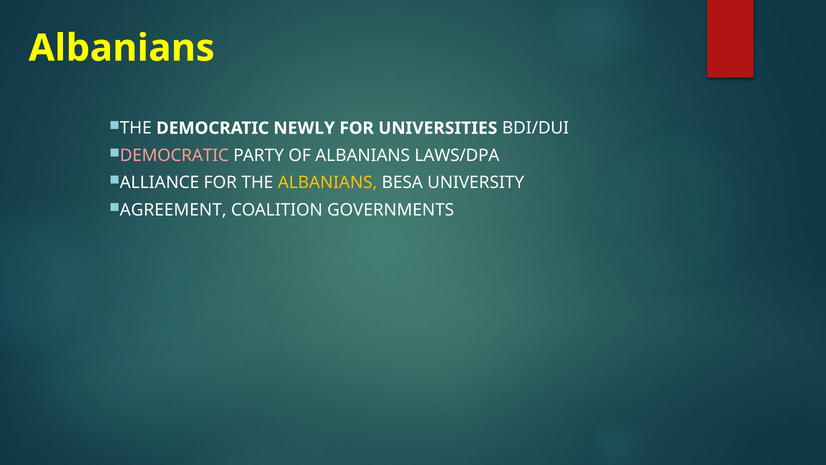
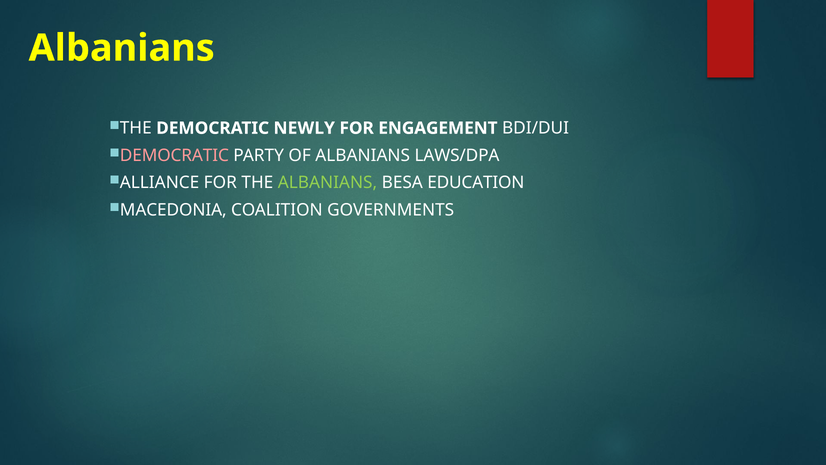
UNIVERSITIES: UNIVERSITIES -> ENGAGEMENT (438, 128)
ALBANIANS colour: yellow -> light green (327, 182)
UNIVERSITY: UNIVERSITY -> EDUCATION (476, 182)
AGREEMENT: AGREEMENT -> MACEDONIA (173, 210)
